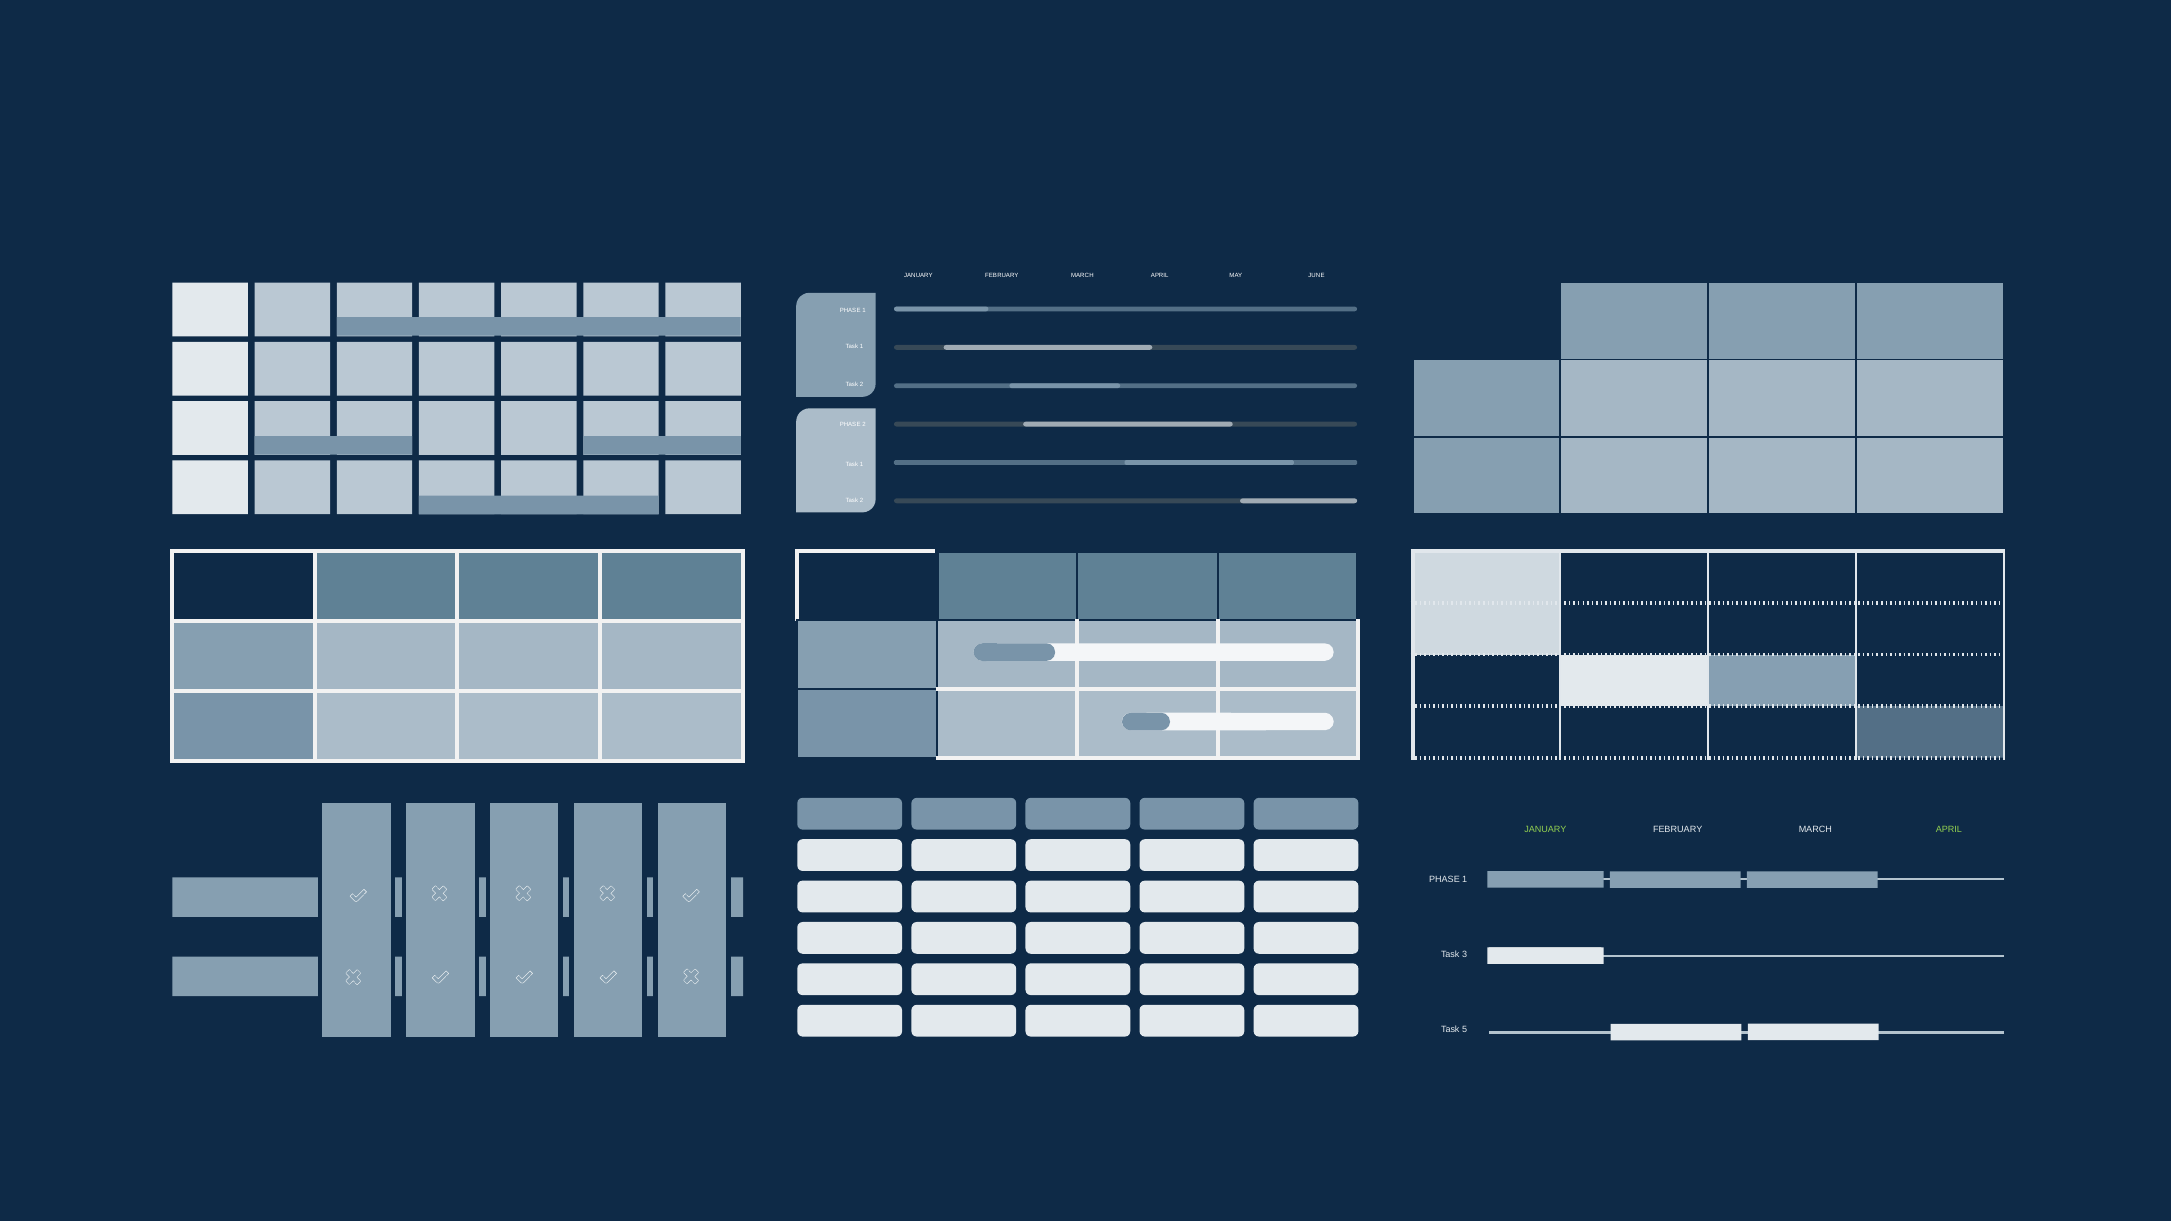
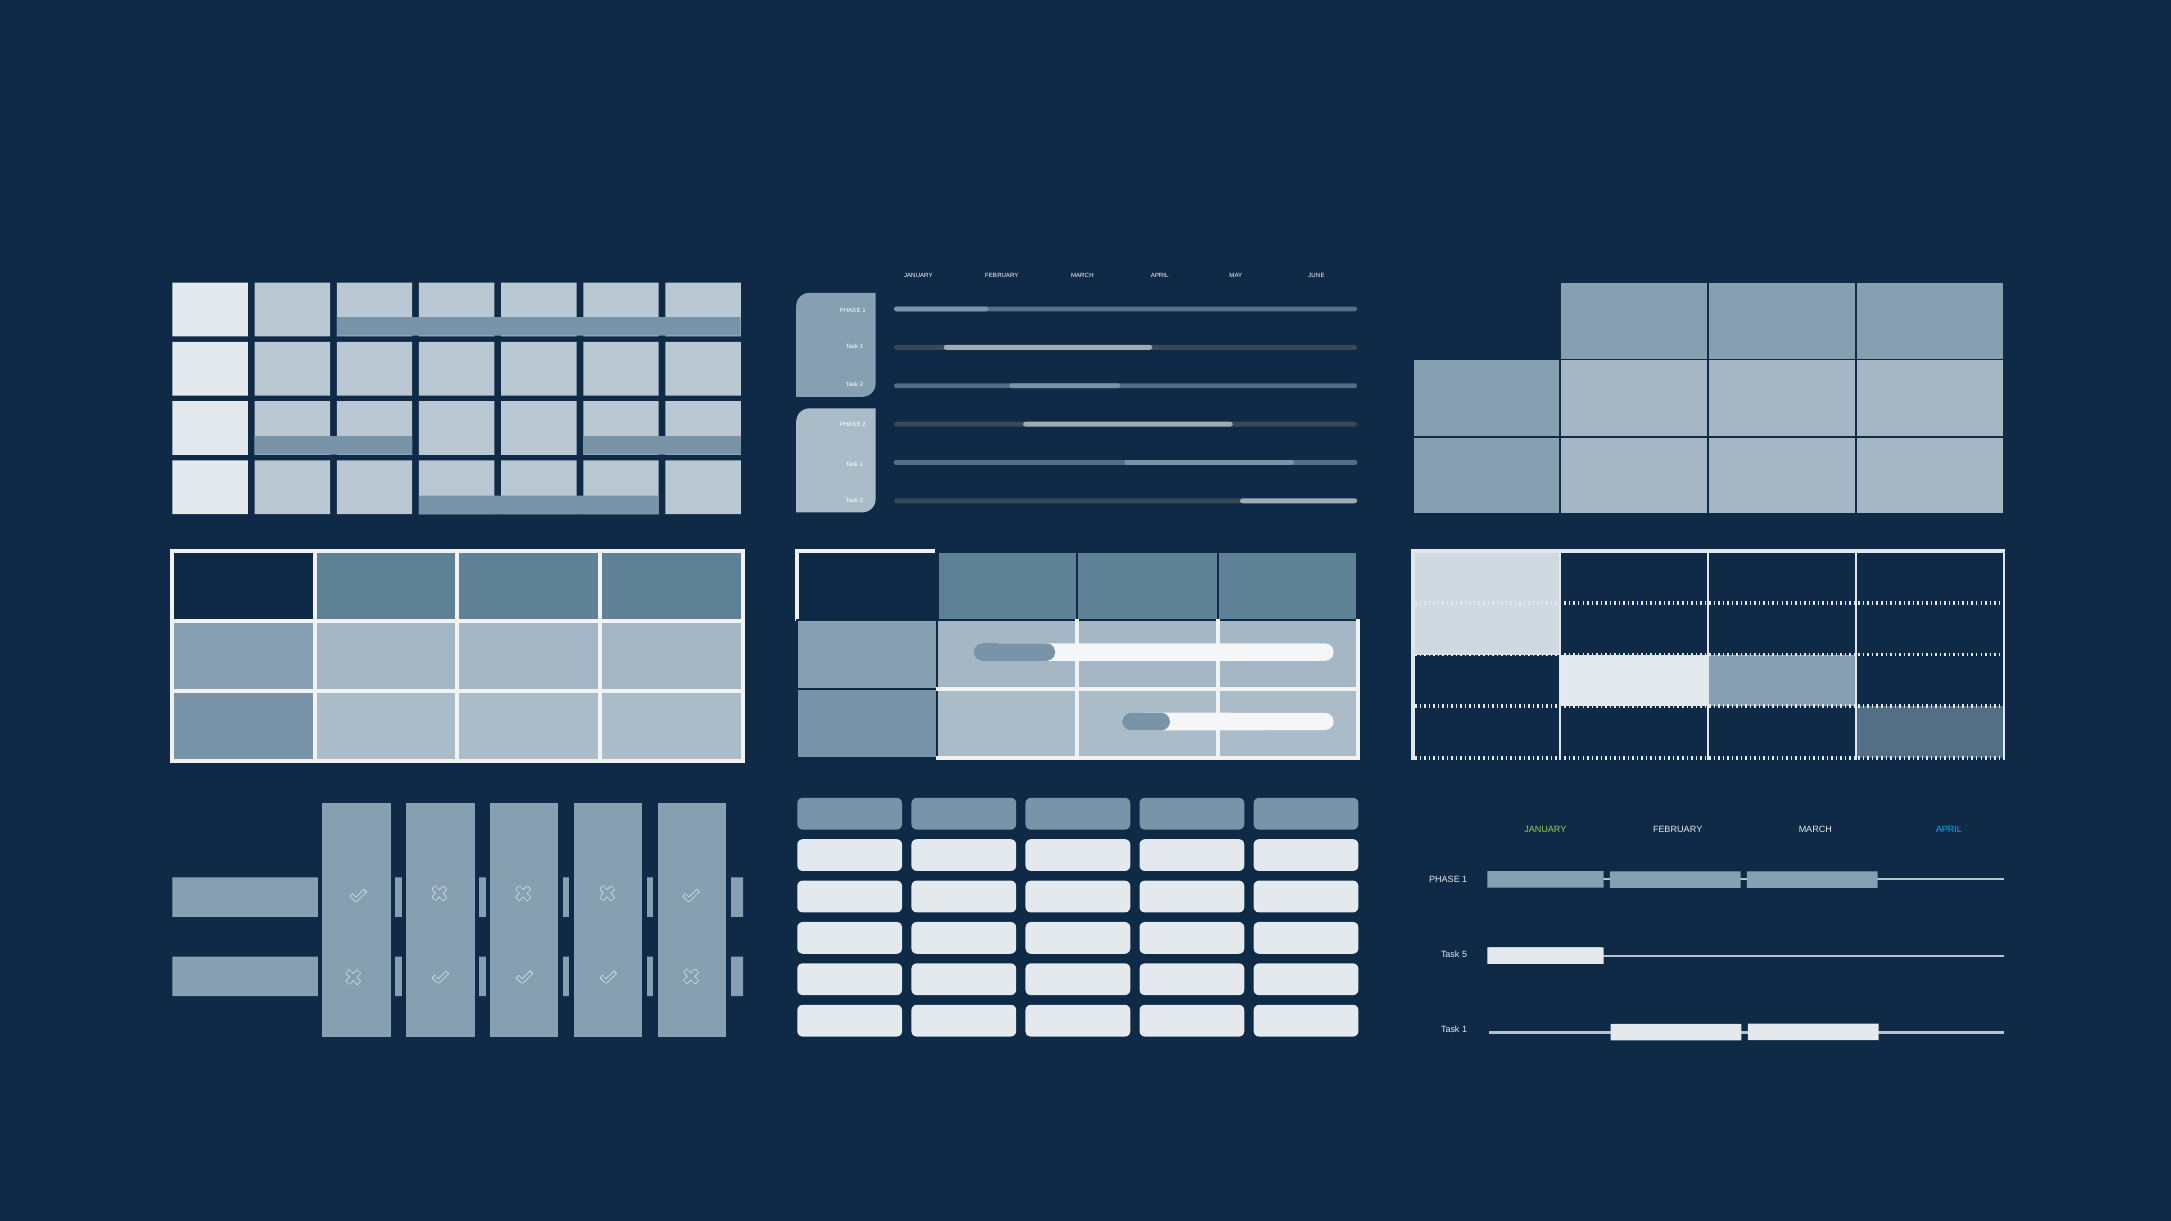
APRIL colour: light green -> light blue (1949, 830)
3: 3 -> 5 (1465, 955)
5: 5 -> 1 (1465, 1030)
